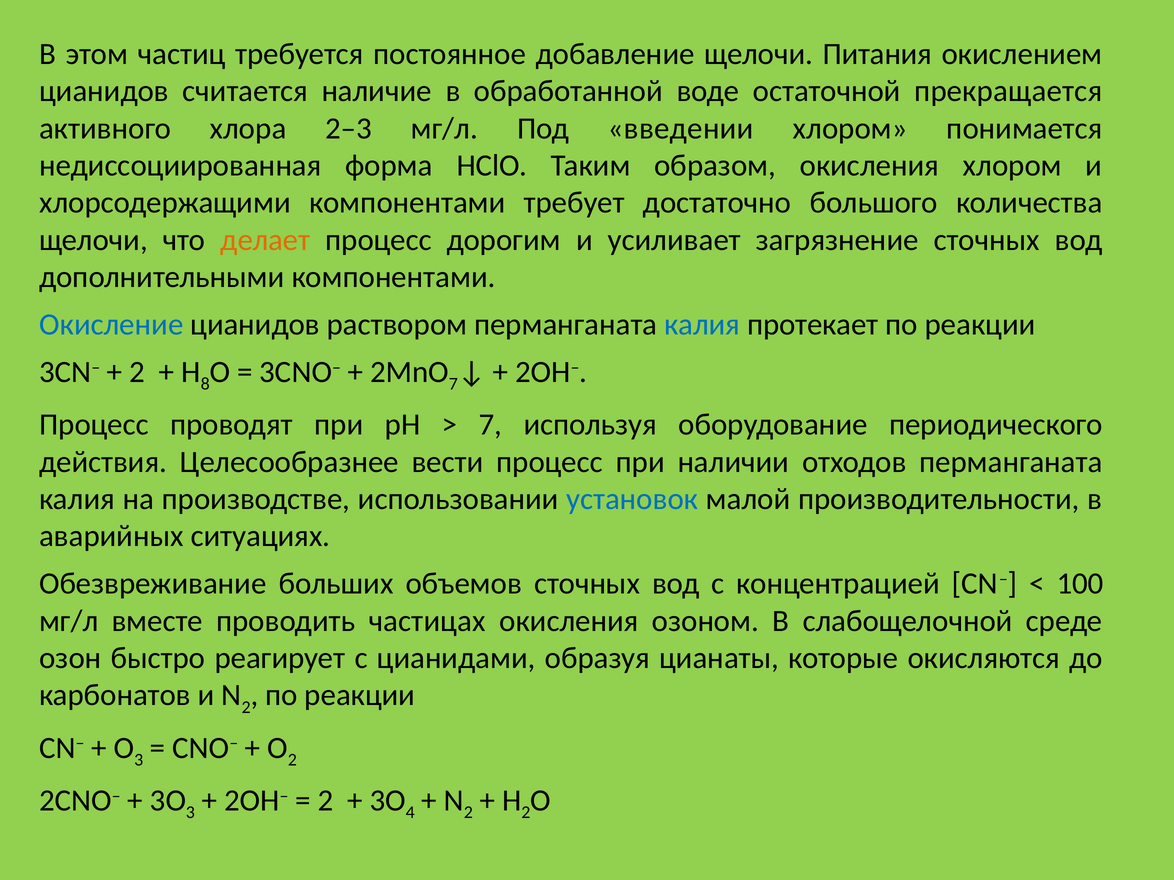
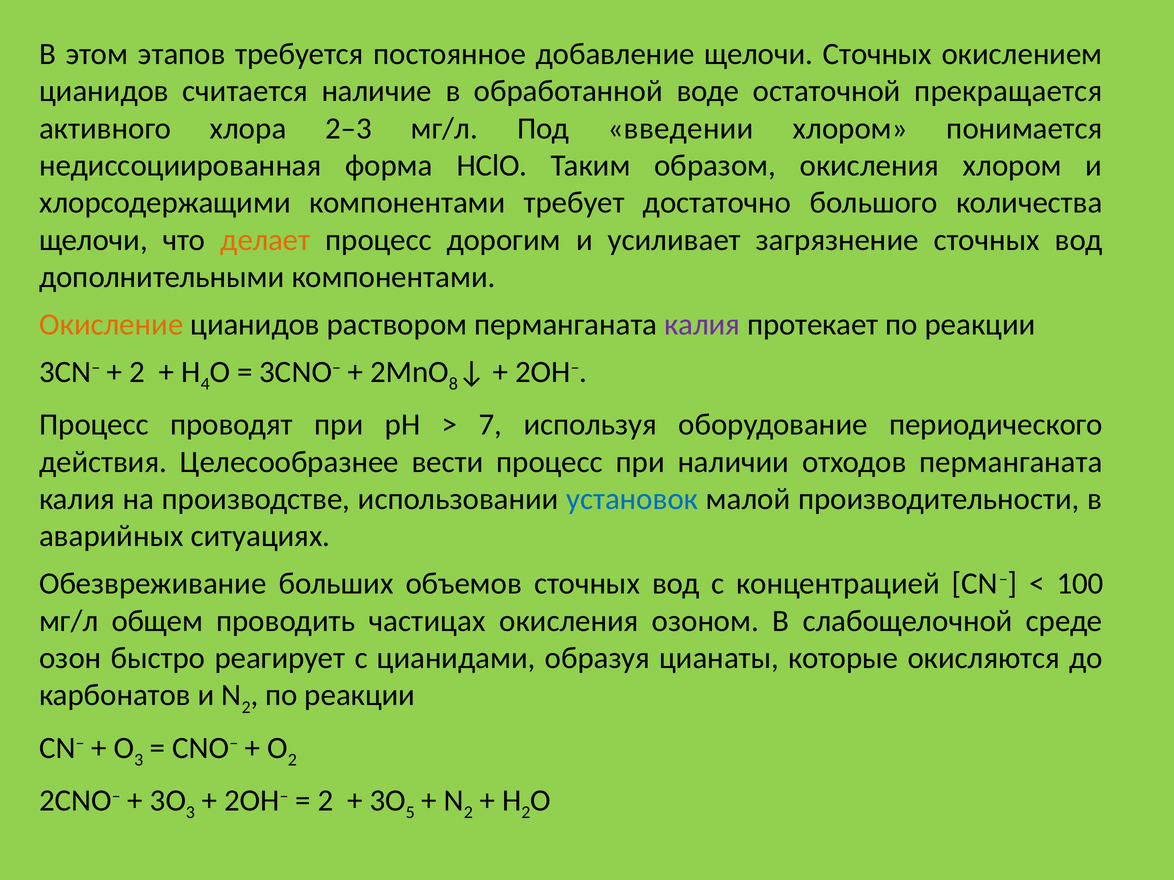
частиц: частиц -> этапов (182, 54)
щелочи Питания: Питания -> Сточных (877, 54)
Окисление colour: blue -> orange (111, 325)
калия colour: blue -> purple (702, 325)
8: 8 -> 4 (205, 384)
7: 7 -> 8 (453, 384)
вместе: вместе -> общем (157, 621)
4: 4 -> 5 (410, 813)
